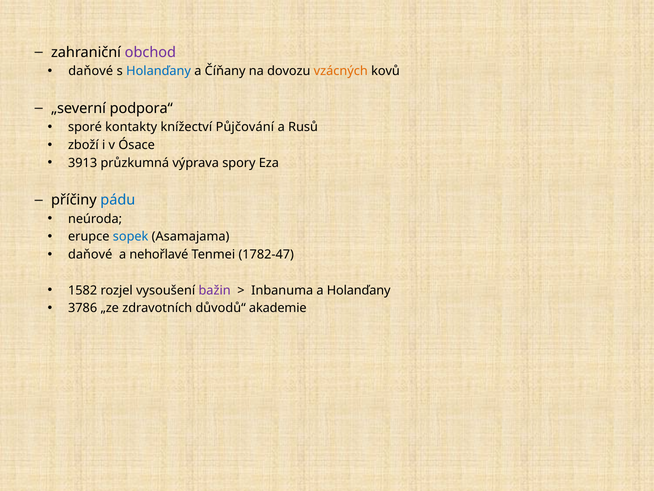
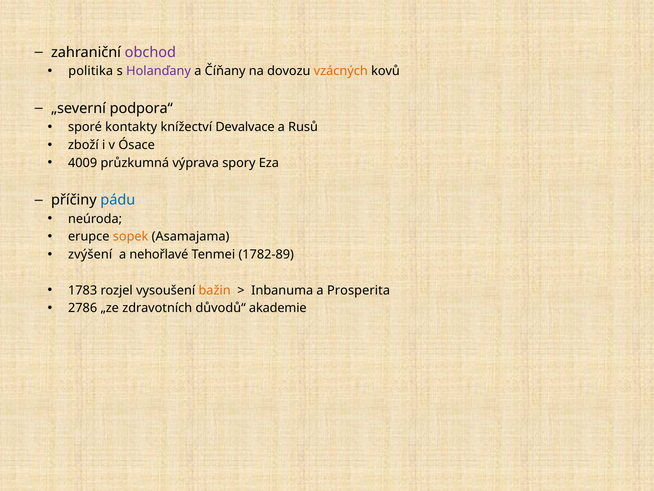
daňové: daňové -> politika (91, 71)
Holanďany colour: blue -> purple (159, 71)
Půjčování: Půjčování -> Devalvace (245, 127)
3913: 3913 -> 4009 (83, 163)
sopek colour: blue -> orange (131, 237)
daňové: daňové -> zvýšení (90, 254)
1782-47: 1782-47 -> 1782-89 (266, 254)
1582: 1582 -> 1783 (83, 290)
bažin colour: purple -> orange (215, 290)
a Holanďany: Holanďany -> Prosperita (359, 290)
3786: 3786 -> 2786 (83, 308)
